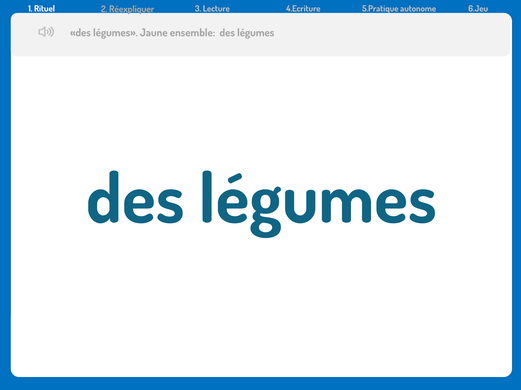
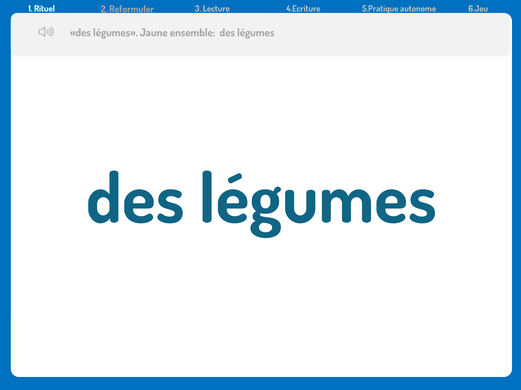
Réexpliquer: Réexpliquer -> Reformuler (132, 9)
